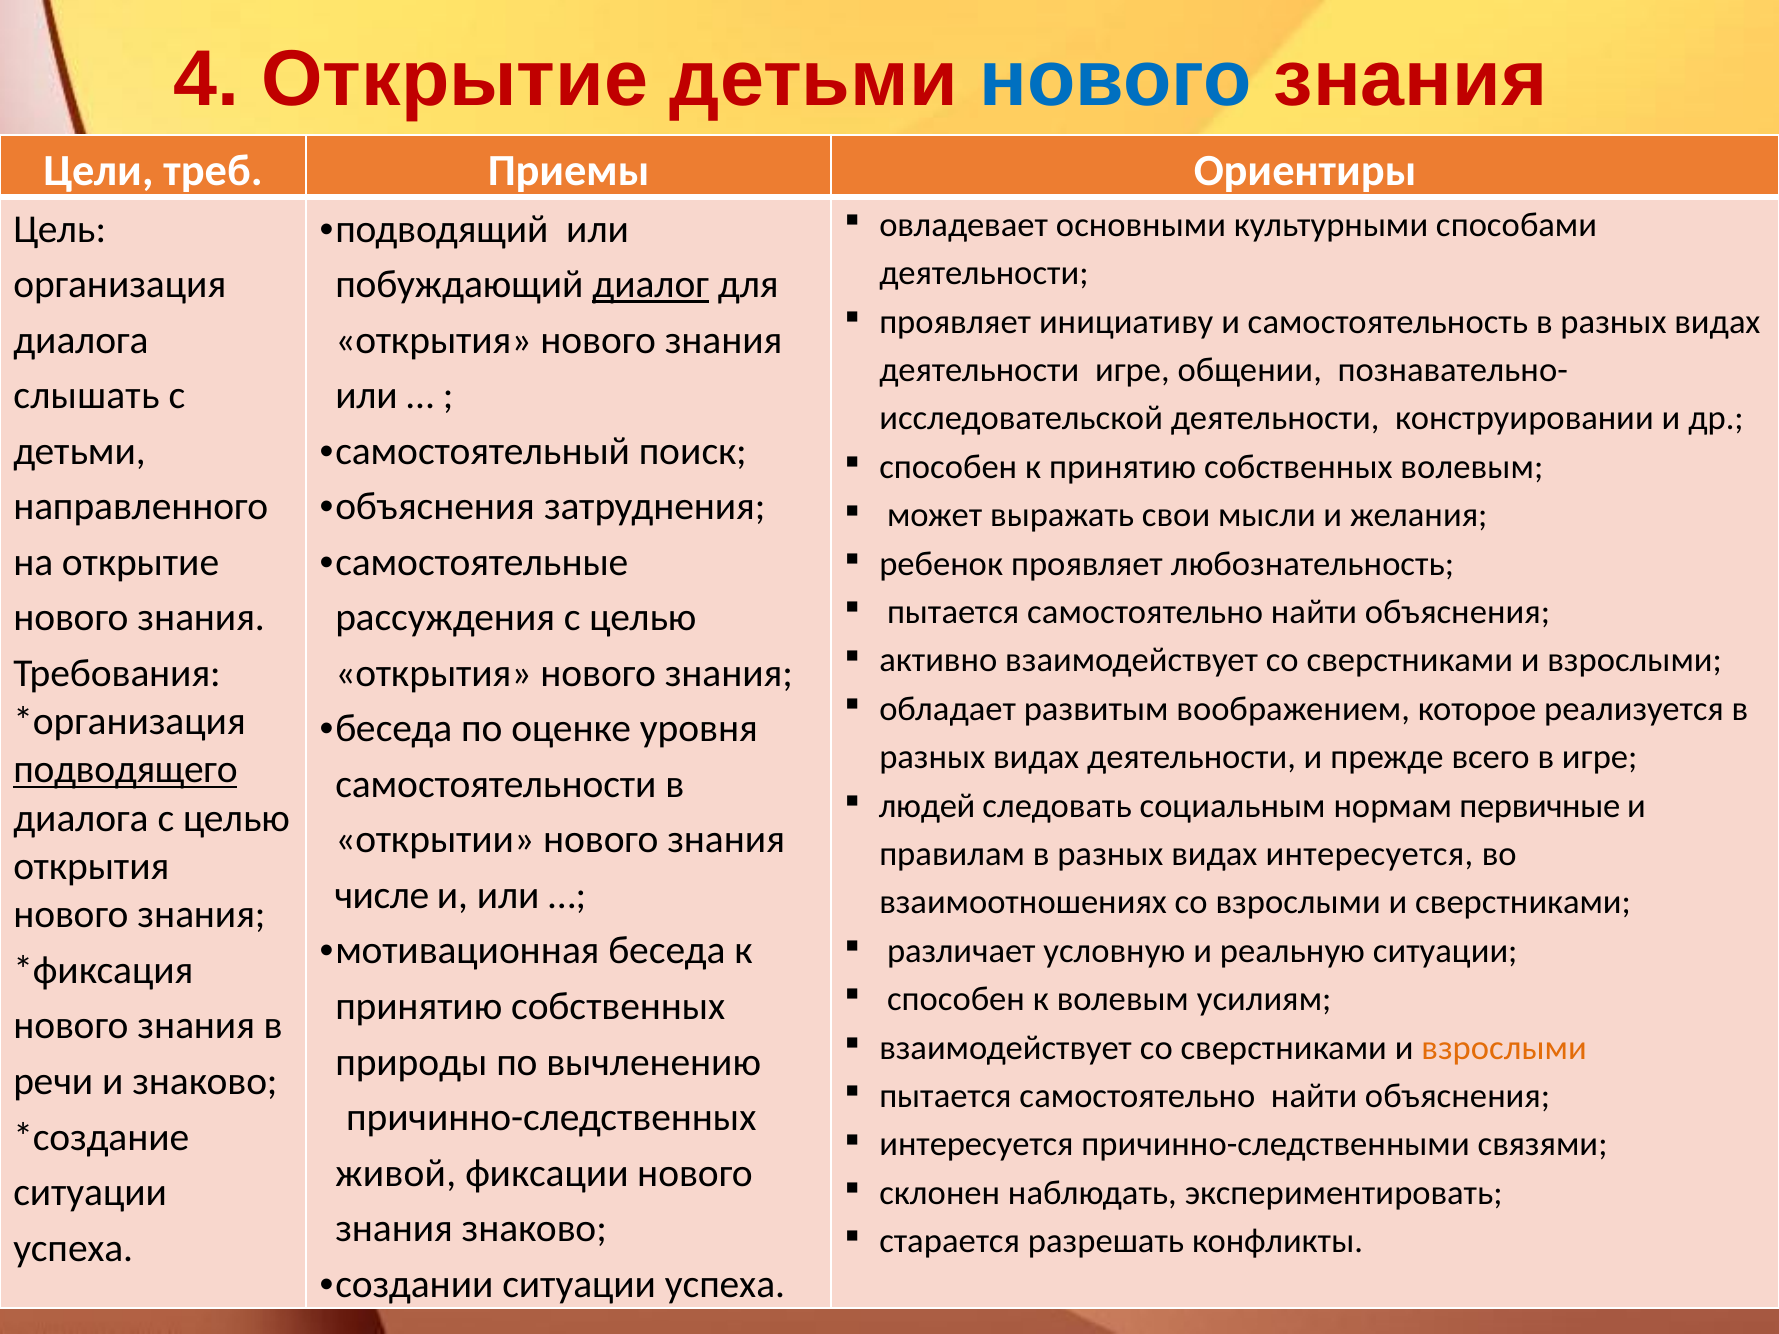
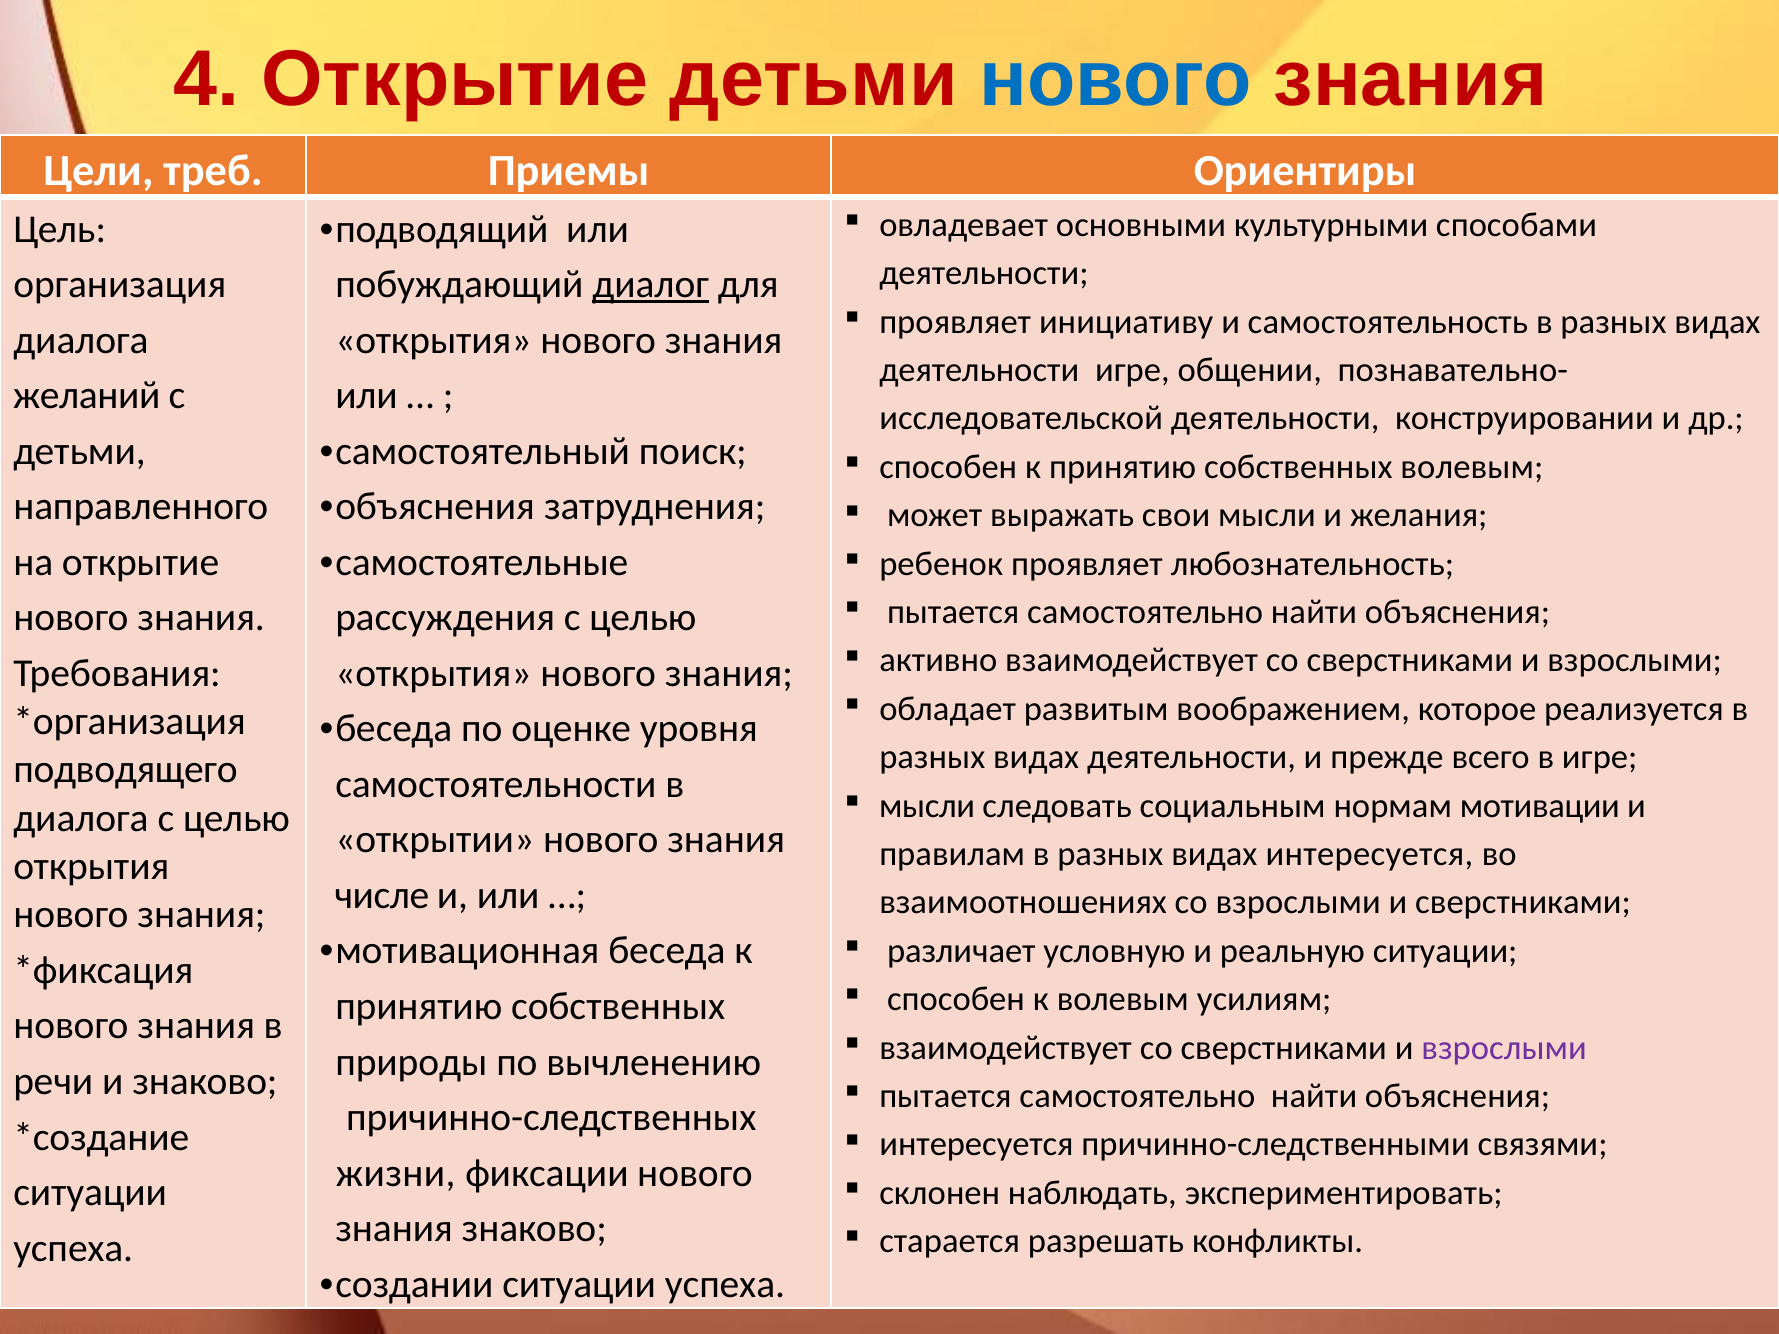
слышать: слышать -> желаний (87, 396)
подводящего underline: present -> none (125, 770)
людей: людей -> мысли (927, 806)
первичные: первичные -> мотивации (1540, 806)
взрослыми colour: orange -> purple (1504, 1048)
живой: живой -> жизни (396, 1173)
